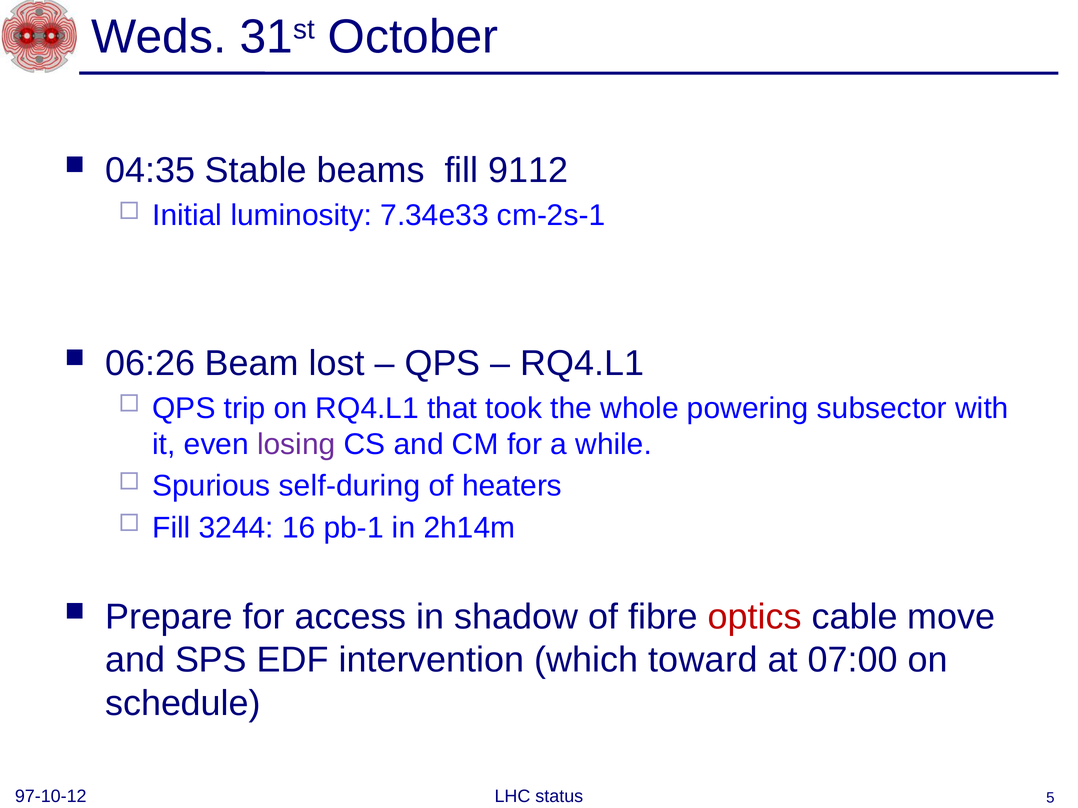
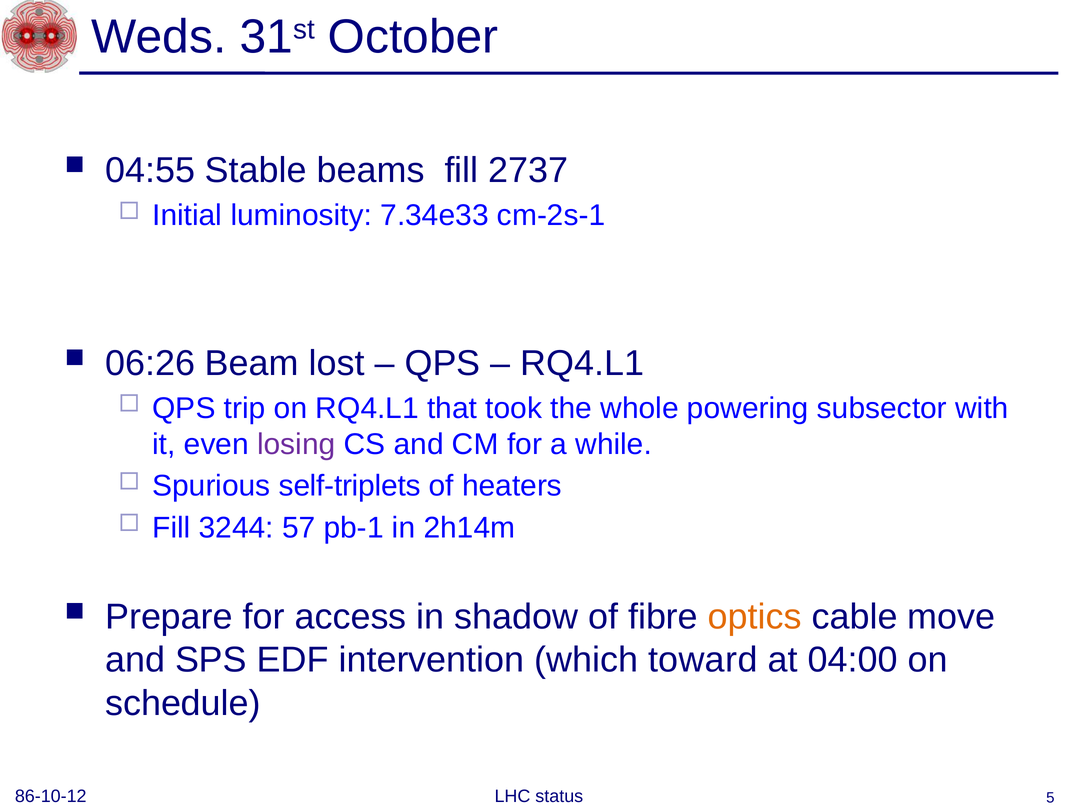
04:35: 04:35 -> 04:55 (150, 171)
9112: 9112 -> 2737 (528, 171)
self-during: self-during -> self-triplets (350, 486)
16: 16 -> 57 (299, 528)
optics colour: red -> orange (755, 617)
07:00: 07:00 -> 04:00 (853, 660)
97-10-12: 97-10-12 -> 86-10-12 (51, 797)
